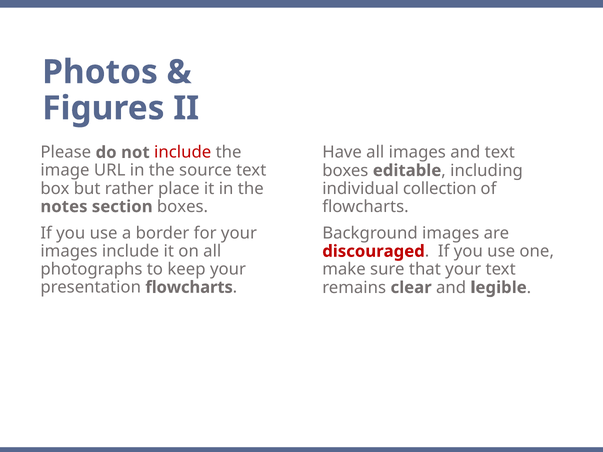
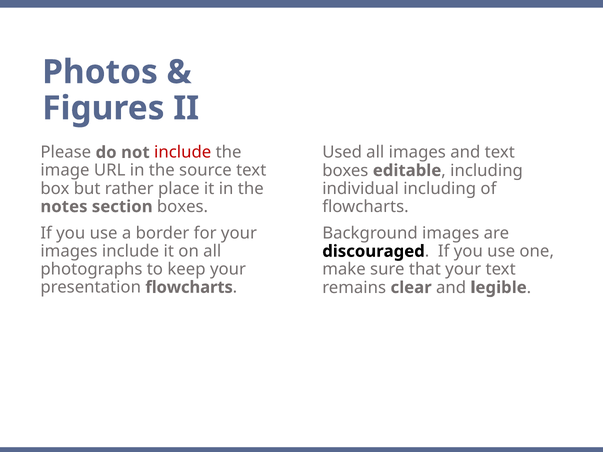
Have: Have -> Used (342, 152)
individual collection: collection -> including (440, 189)
discouraged colour: red -> black (374, 251)
